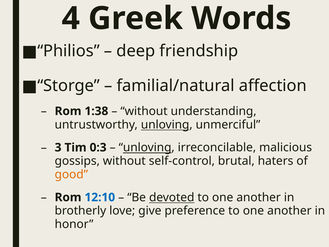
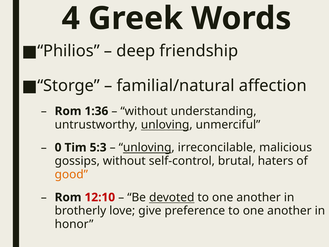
1:38: 1:38 -> 1:36 (96, 111)
3: 3 -> 0 (58, 147)
0:3: 0:3 -> 5:3 (98, 147)
12:10 colour: blue -> red (100, 197)
